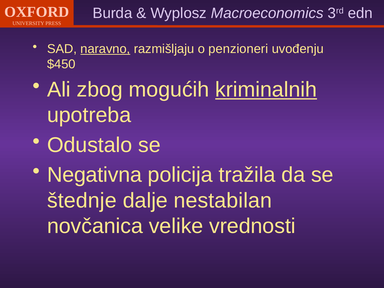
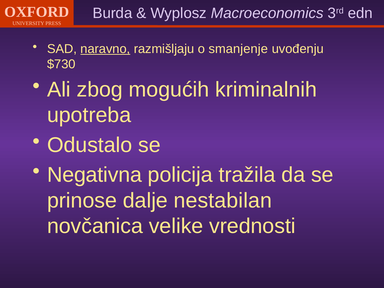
penzioneri: penzioneri -> smanjenje (238, 49)
$450: $450 -> $730 (61, 64)
kriminalnih underline: present -> none (266, 90)
štednje: štednje -> prinose (82, 201)
